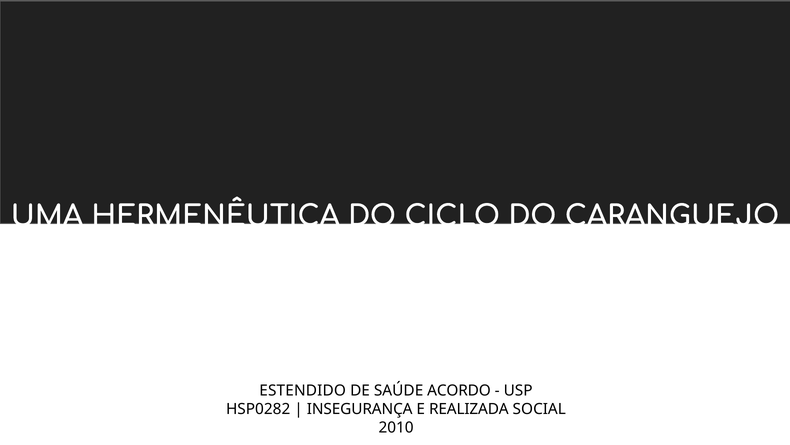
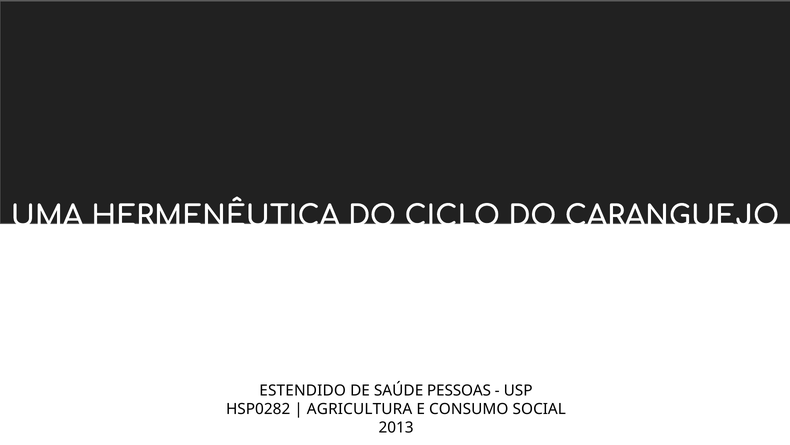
ACORDO: ACORDO -> PESSOAS (459, 390)
INSEGURANÇA: INSEGURANÇA -> AGRICULTURA (360, 409)
REALIZADA: REALIZADA -> CONSUMO (469, 409)
2010: 2010 -> 2013 (396, 427)
